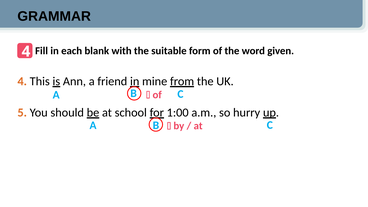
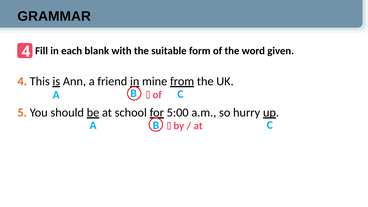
1:00: 1:00 -> 5:00 (178, 113)
